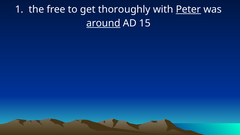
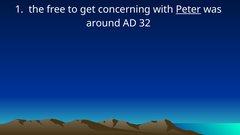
thoroughly: thoroughly -> concerning (124, 9)
around underline: present -> none (103, 23)
15: 15 -> 32 (145, 23)
